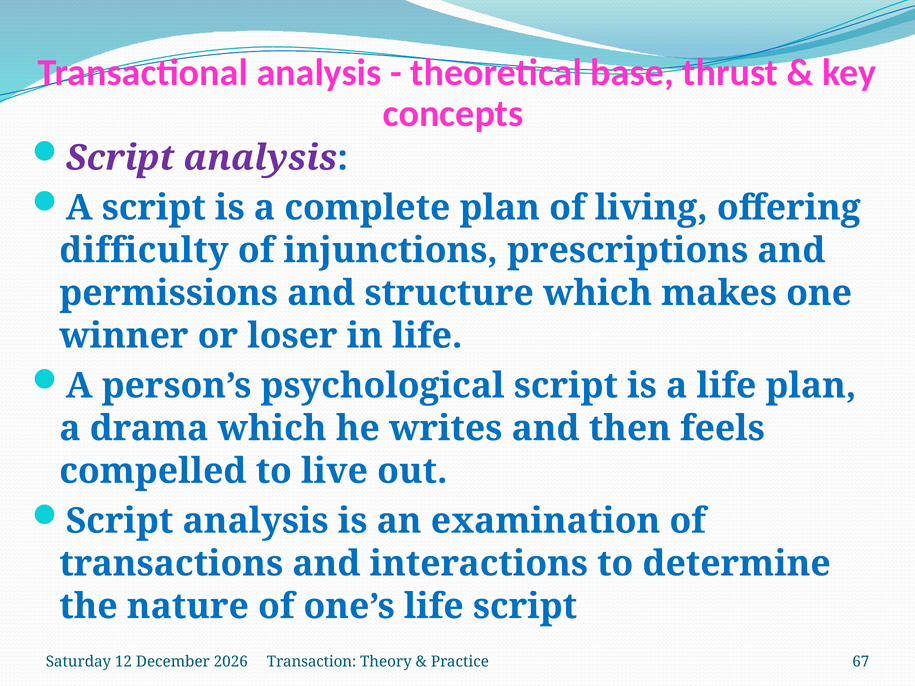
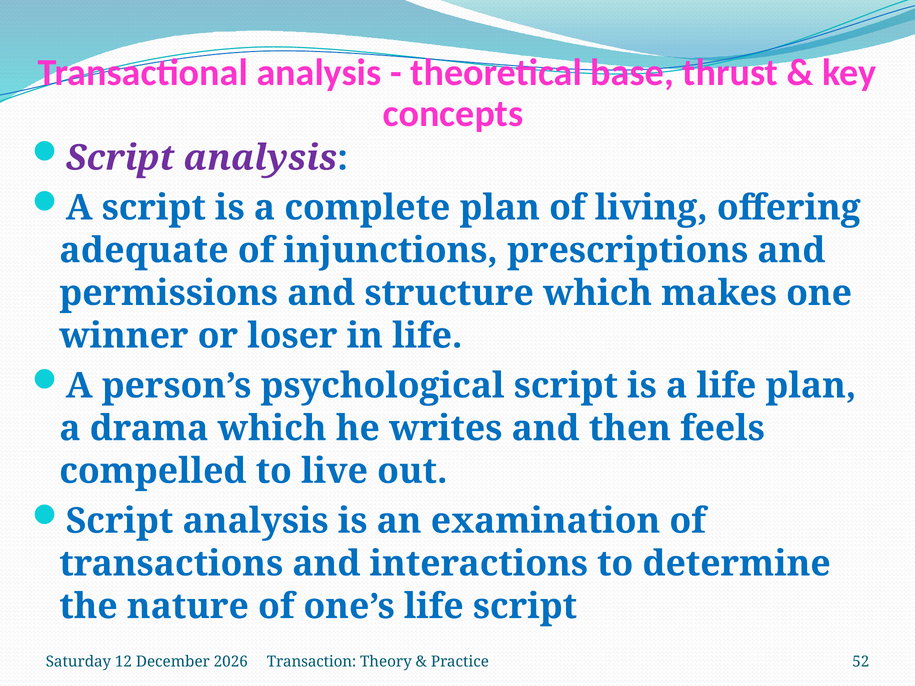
difficulty: difficulty -> adequate (144, 251)
67: 67 -> 52 (861, 662)
